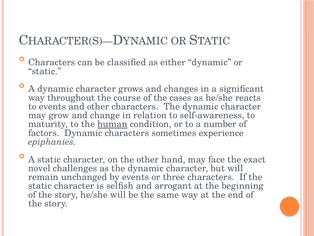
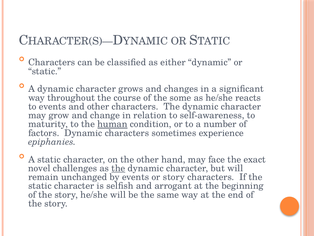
cases: cases -> some (180, 98)
the underline: none -> present (118, 168)
or three: three -> story (174, 177)
